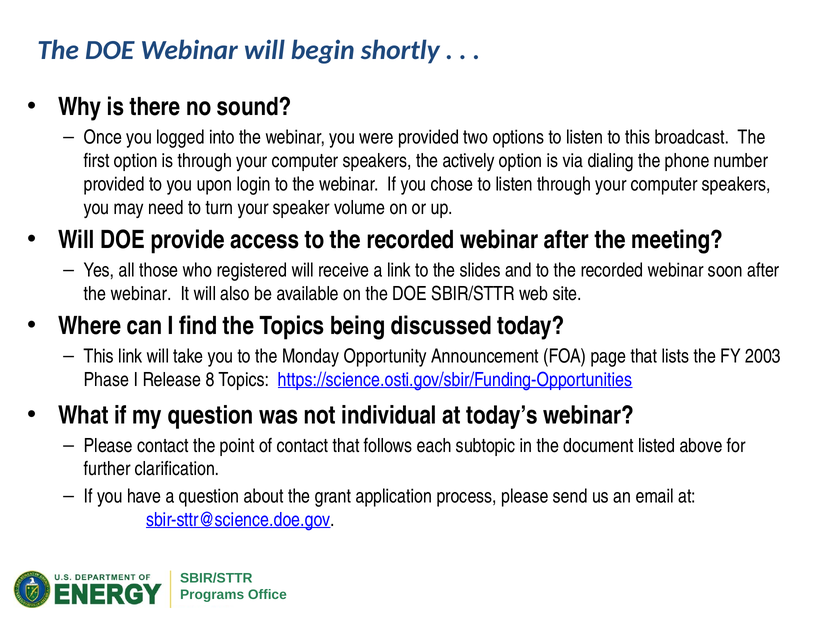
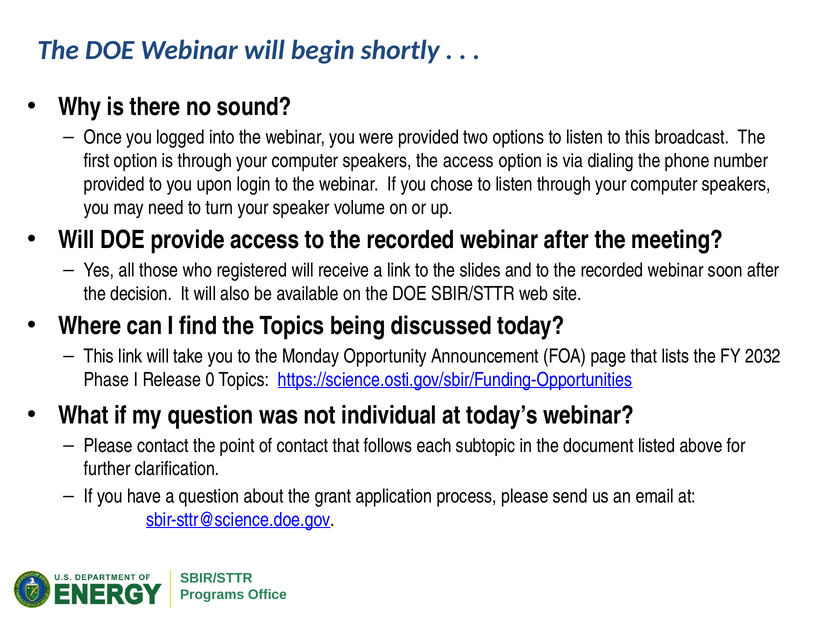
the actively: actively -> access (468, 161)
webinar: webinar -> decision (141, 293)
2003: 2003 -> 2032 (763, 356)
8: 8 -> 0 (210, 379)
